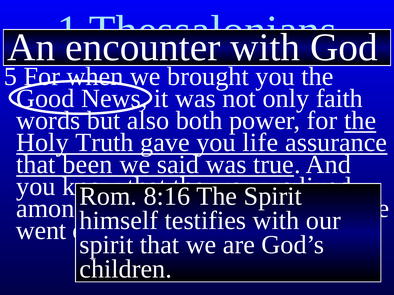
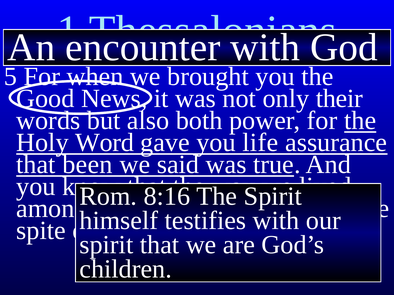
faith: faith -> their (339, 99)
Truth: Truth -> Word (105, 143)
went: went -> spite (41, 231)
